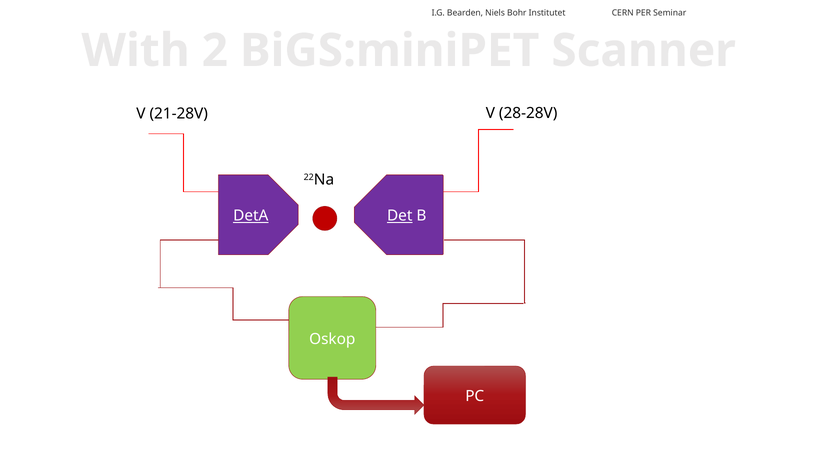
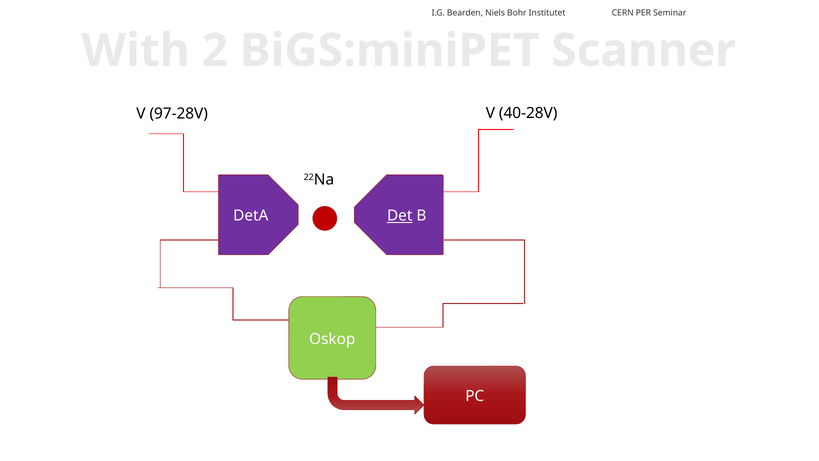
21-28V: 21-28V -> 97-28V (179, 114)
28-28V: 28-28V -> 40-28V (528, 113)
DetA underline: present -> none (251, 216)
